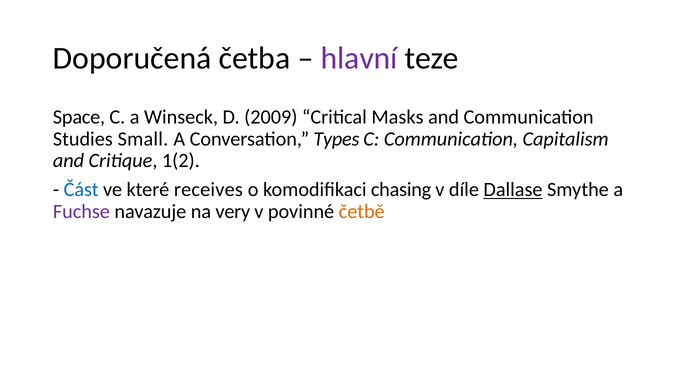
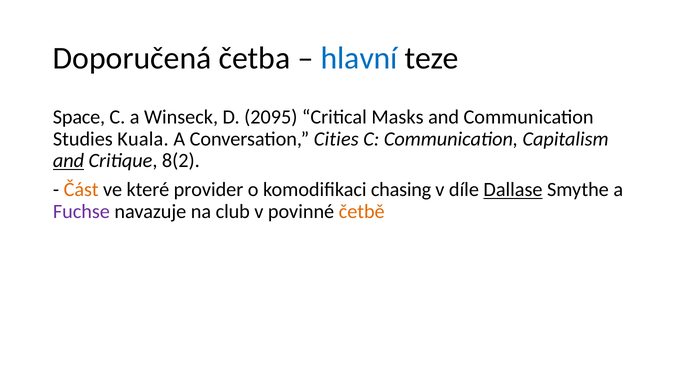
hlavní colour: purple -> blue (359, 58)
2009: 2009 -> 2095 (271, 117)
Small: Small -> Kuala (143, 139)
Types: Types -> Cities (336, 139)
and underline: none -> present (68, 161)
1(2: 1(2 -> 8(2 (181, 161)
Část colour: blue -> orange (81, 190)
receives: receives -> provider (209, 190)
very: very -> club (233, 212)
